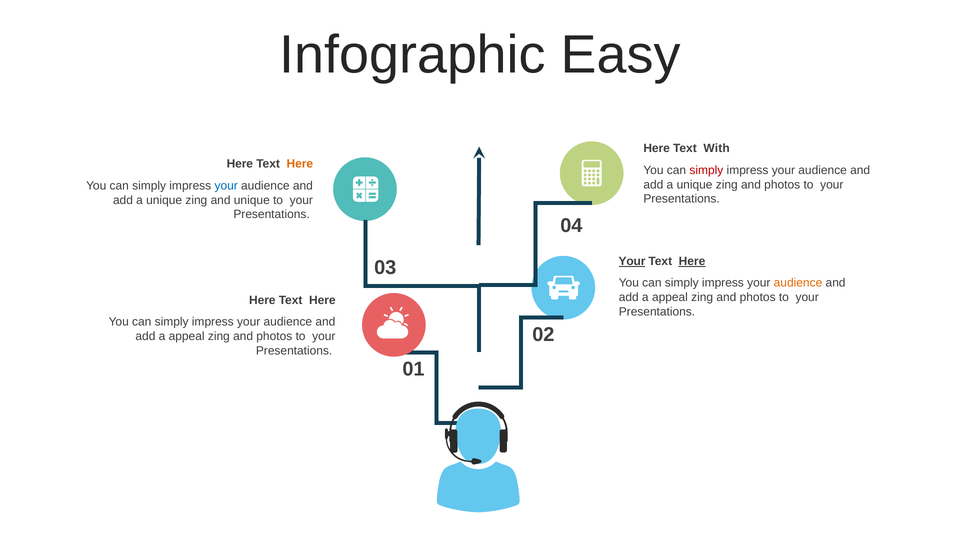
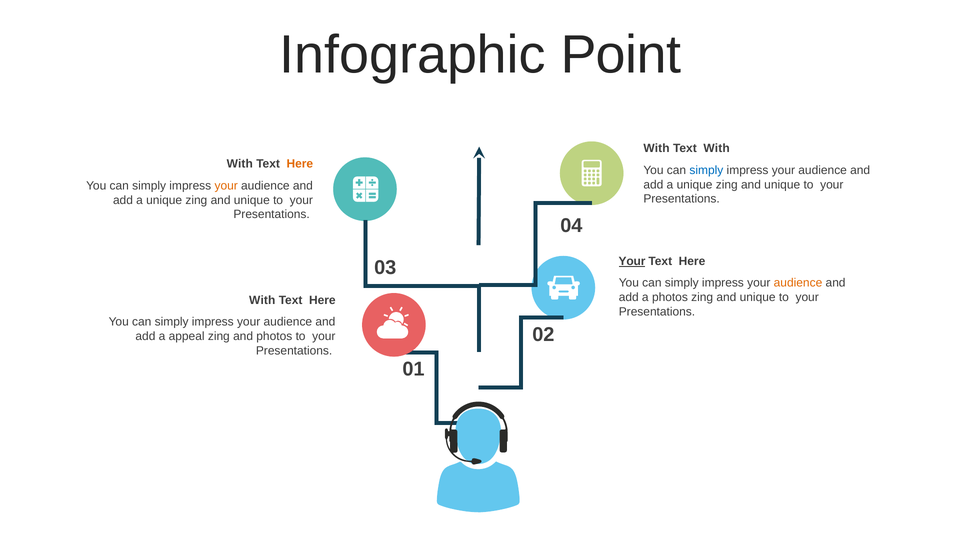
Easy: Easy -> Point (621, 55)
Here: Here -> With (657, 148)
Here: Here -> With (240, 164)
simply colour: red -> blue (706, 170)
photos: photos -> unique (782, 185)
your colour: blue -> orange (226, 186)
Here underline: present -> none (692, 261)
appeal: appeal -> photos (670, 297)
photos: photos -> unique (758, 297)
Here: Here -> With (262, 300)
